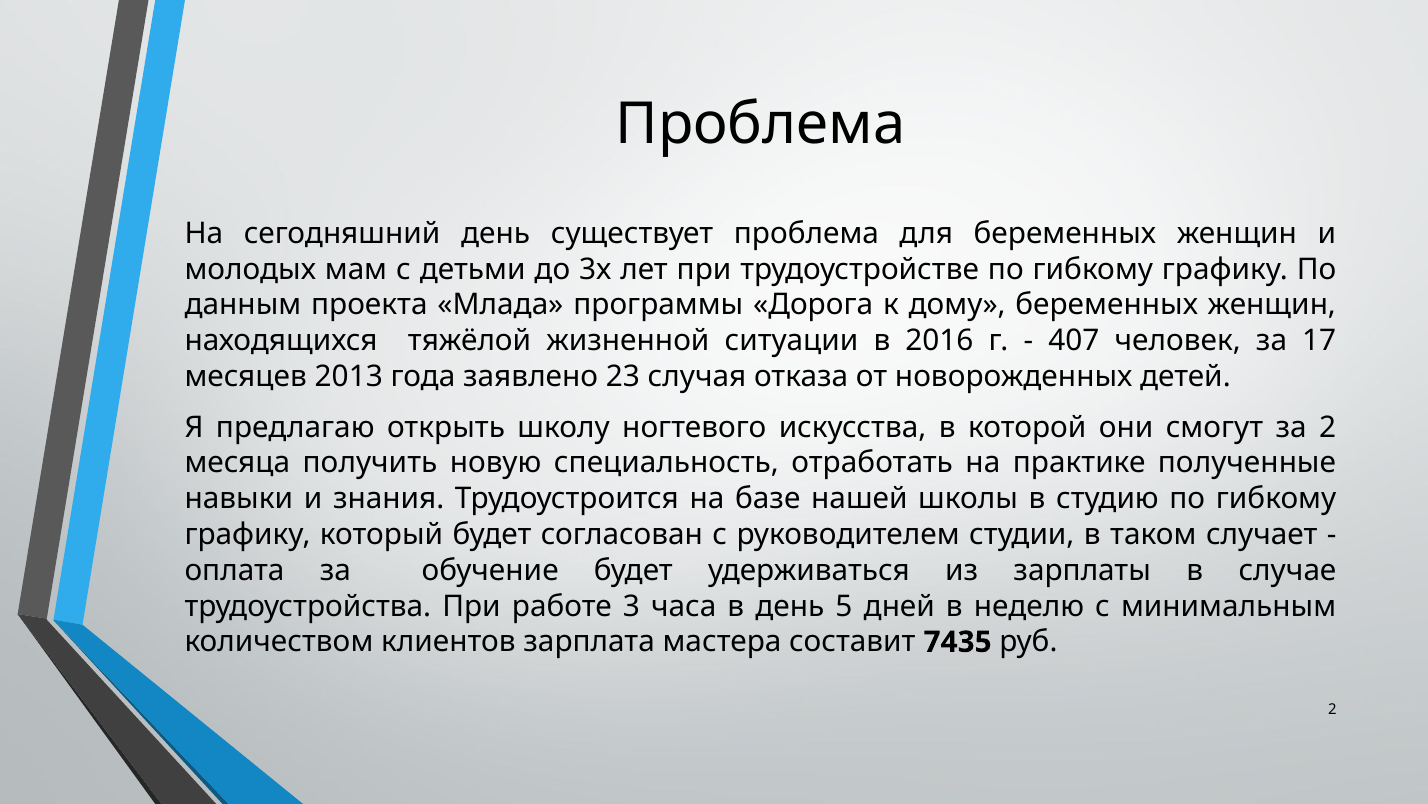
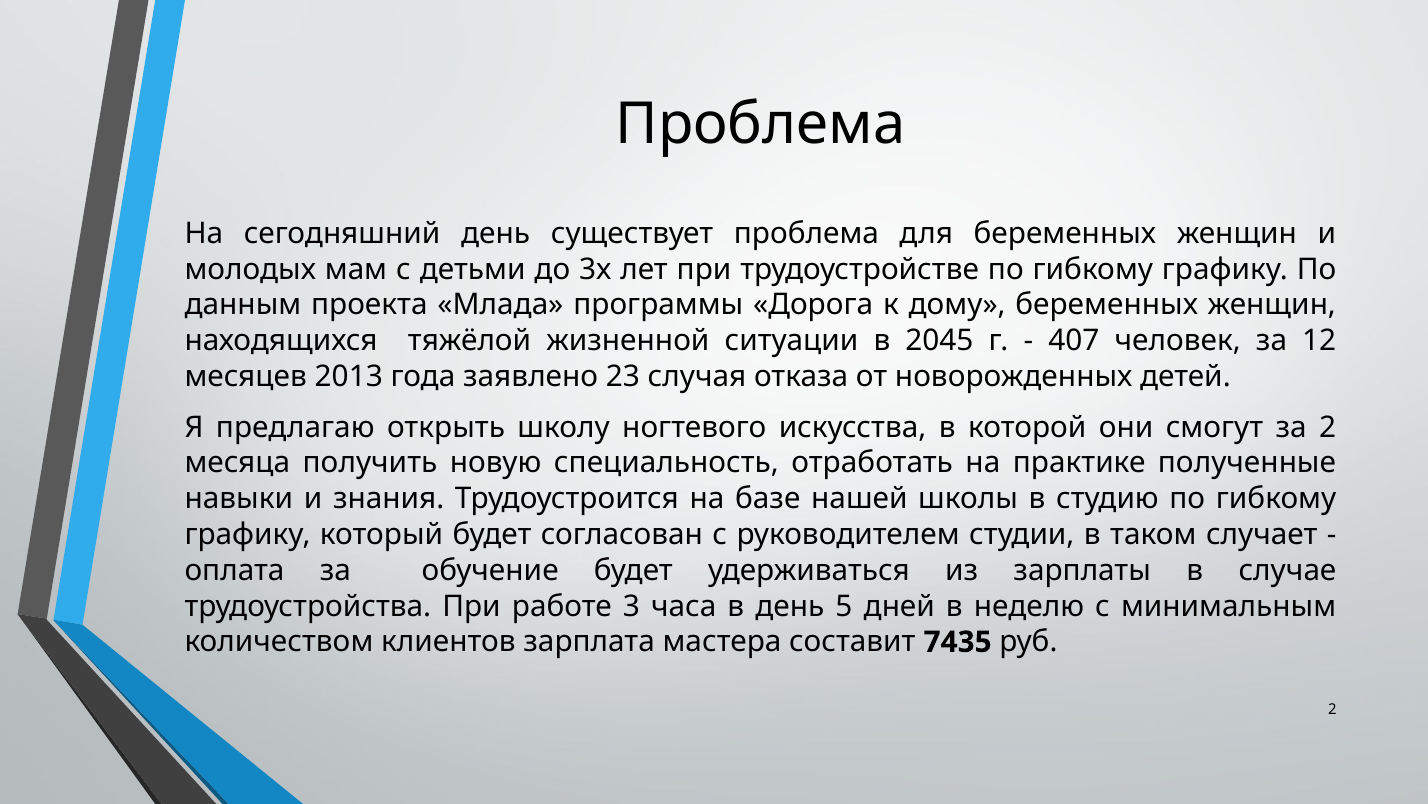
2016: 2016 -> 2045 (939, 341)
17: 17 -> 12 (1319, 341)
